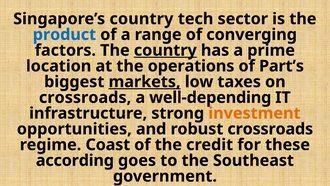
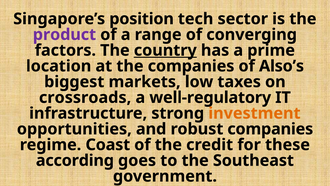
Singapore’s country: country -> position (142, 19)
product colour: blue -> purple (64, 35)
the operations: operations -> companies (191, 66)
Part’s: Part’s -> Also’s (282, 66)
markets underline: present -> none (145, 82)
well-depending: well-depending -> well-regulatory (210, 97)
robust crossroads: crossroads -> companies (270, 129)
